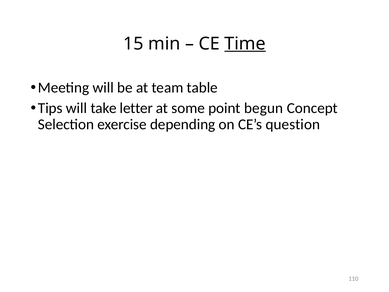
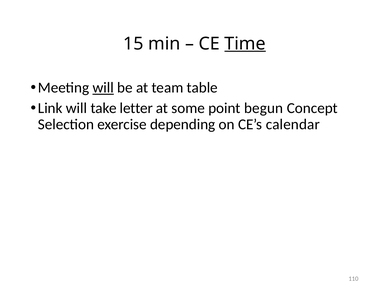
will underline: none -> present (103, 88)
Tips: Tips -> Link (50, 108)
question: question -> calendar (293, 124)
